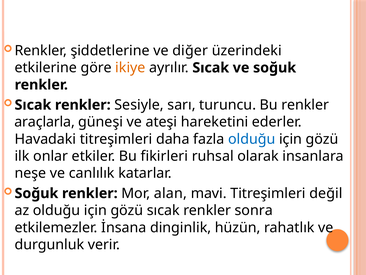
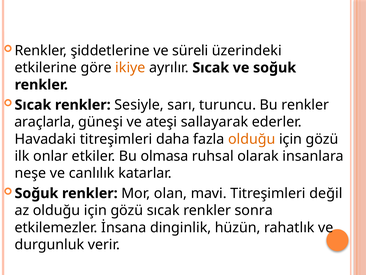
diğer: diğer -> süreli (190, 51)
hareketini: hareketini -> sallayarak (215, 122)
olduğu colour: blue -> orange (252, 139)
fikirleri: fikirleri -> olmasa (164, 156)
alan: alan -> olan (170, 193)
